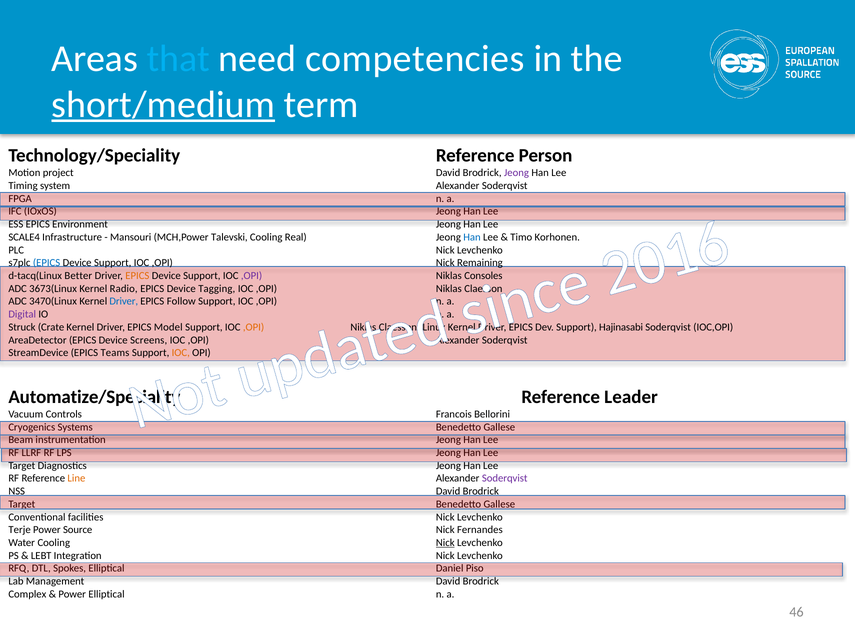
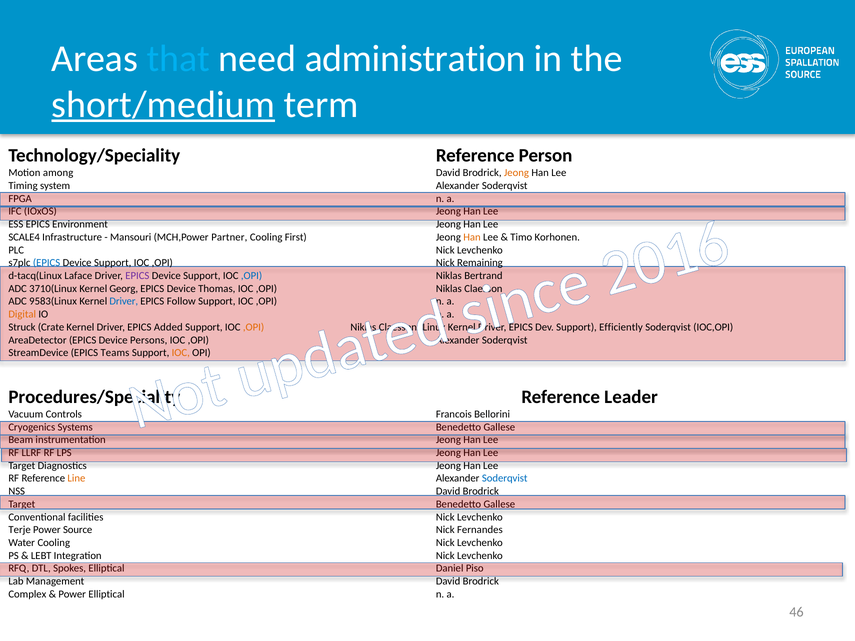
competencies: competencies -> administration (415, 59)
project: project -> among (58, 173)
Jeong colour: purple -> orange (516, 173)
Talevski: Talevski -> Partner (229, 237)
Real: Real -> First (296, 237)
Han colour: blue -> orange (472, 237)
Better: Better -> Laface (78, 276)
EPICS colour: orange -> purple (137, 276)
,OPI colour: purple -> blue (252, 276)
Consoles: Consoles -> Bertrand (483, 276)
3673(Linux: 3673(Linux -> 3710(Linux (53, 289)
Radio: Radio -> Georg (124, 289)
Tagging: Tagging -> Thomas (217, 289)
3470(Linux: 3470(Linux -> 9583(Linux (53, 302)
Digital colour: purple -> orange (22, 314)
Model: Model -> Added (168, 327)
Hajinasabi: Hajinasabi -> Efficiently (621, 327)
Screens: Screens -> Persons (149, 340)
Automatize/Speciality: Automatize/Speciality -> Procedures/Speciality (94, 397)
Soderqvist colour: purple -> blue (505, 479)
Nick underline: present -> none (445, 543)
